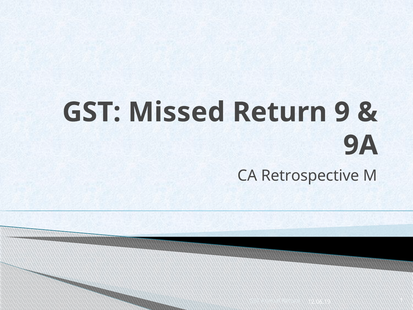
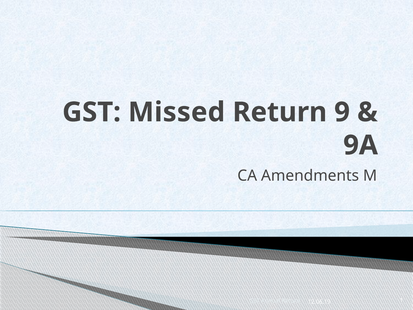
Retrospective: Retrospective -> Amendments (310, 176)
